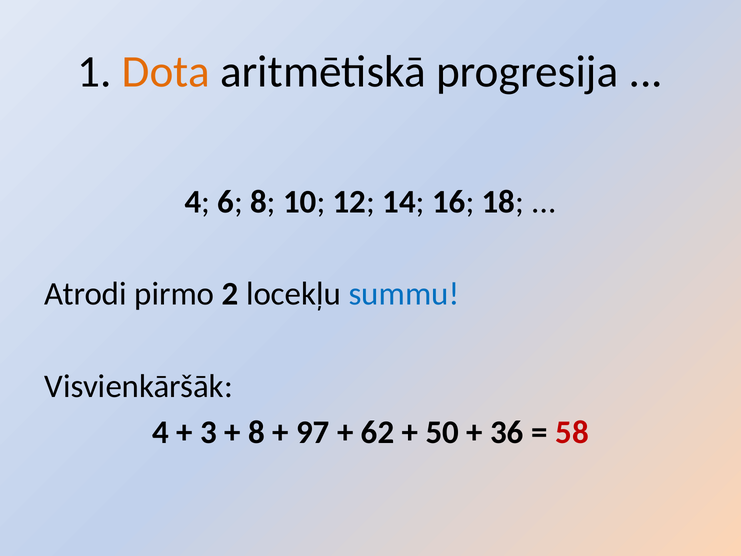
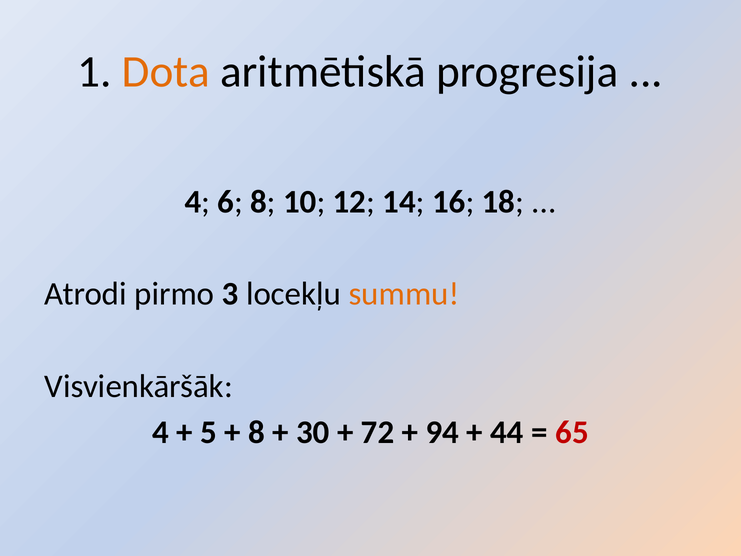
2: 2 -> 3 (230, 294)
summu colour: blue -> orange (404, 294)
3: 3 -> 5 (209, 432)
97: 97 -> 30 (313, 432)
62: 62 -> 72 (378, 432)
50: 50 -> 94 (442, 432)
36: 36 -> 44 (507, 432)
58: 58 -> 65 (572, 432)
